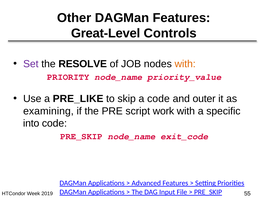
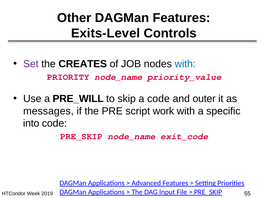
Great-Level: Great-Level -> Exits-Level (106, 33)
RESOLVE: RESOLVE -> CREATES (83, 64)
with colour: orange -> blue (185, 64)
PRE_LIKE: PRE_LIKE -> PRE_WILL (78, 99)
examining: examining -> messages (48, 111)
